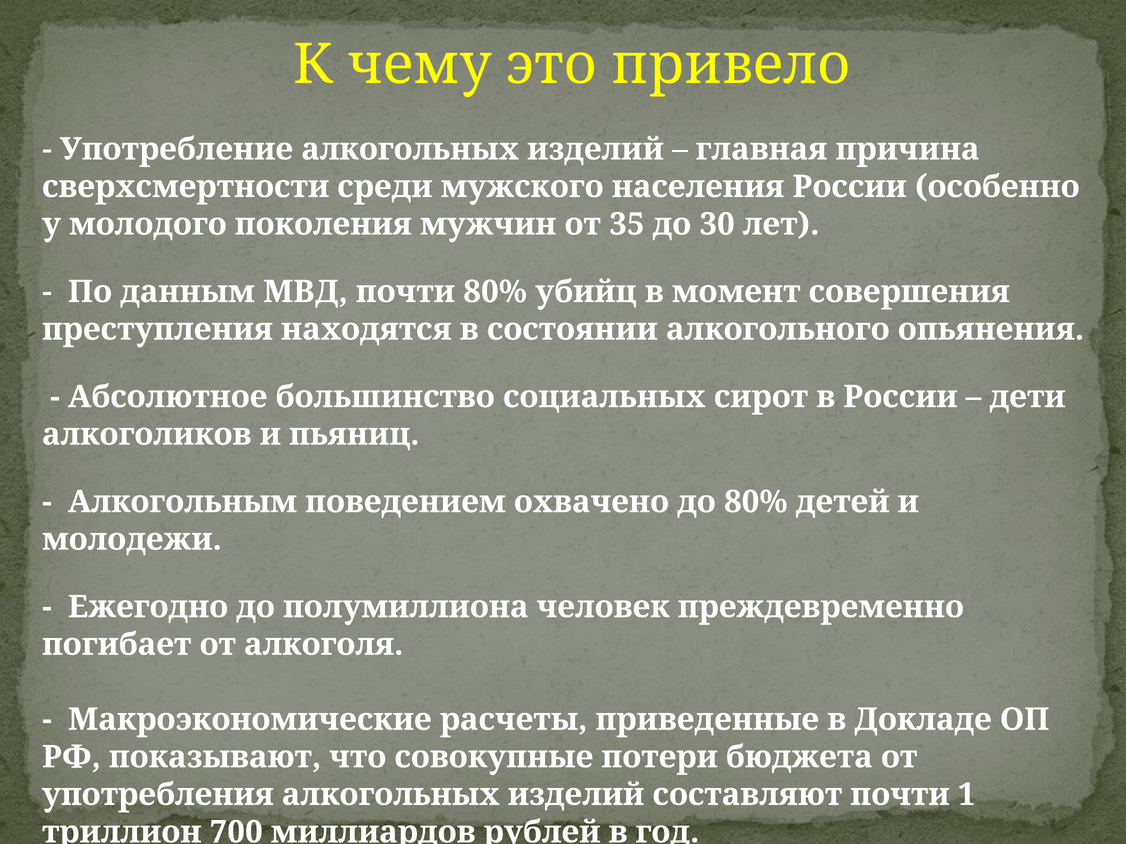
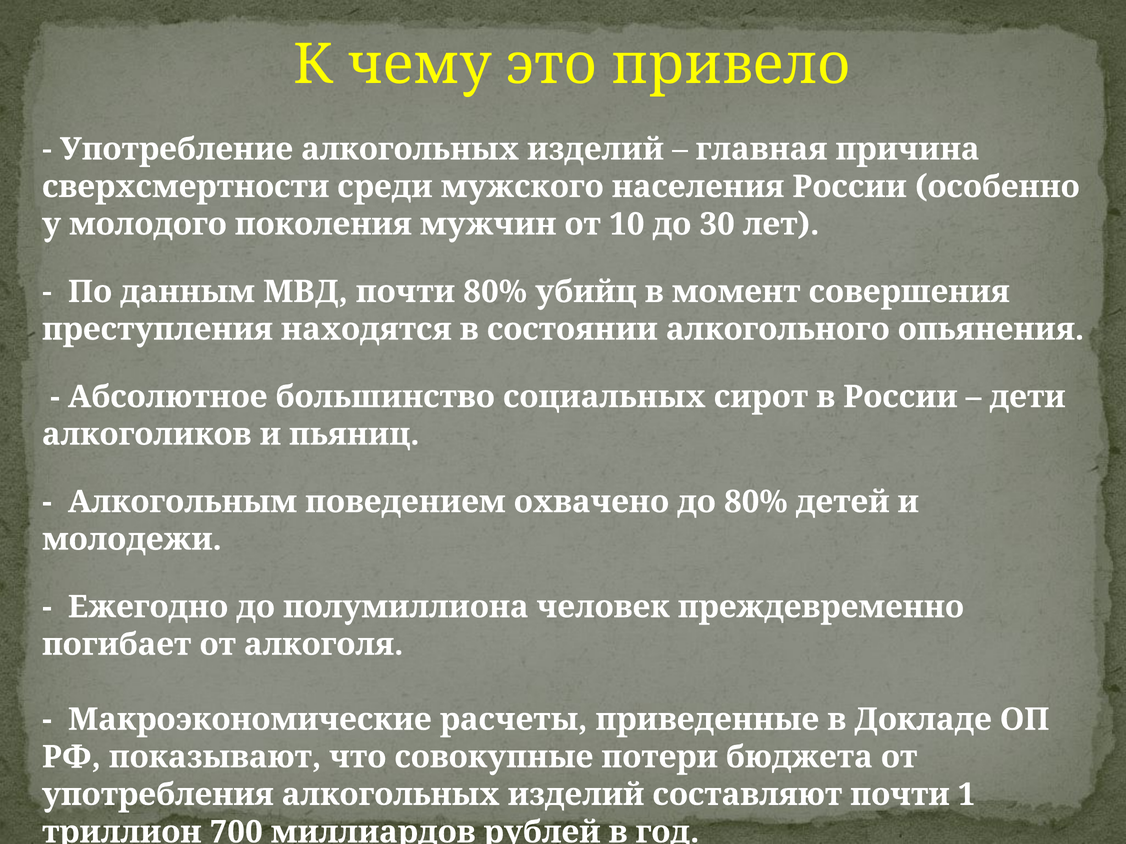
35: 35 -> 10 (627, 224)
